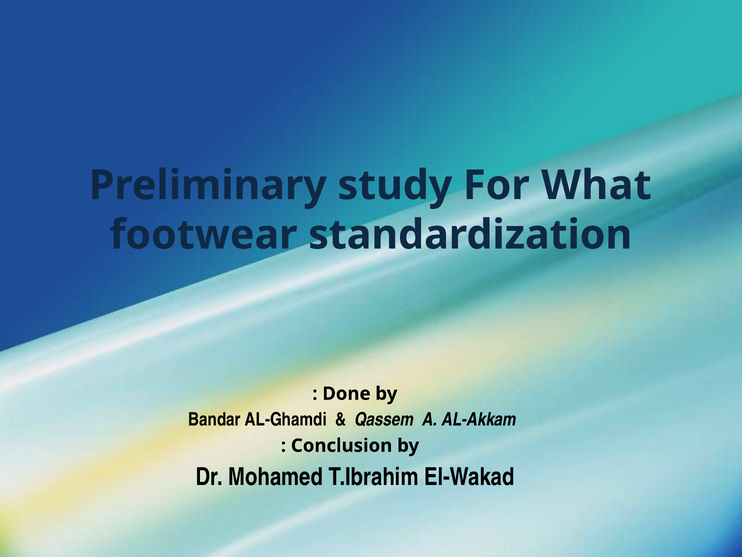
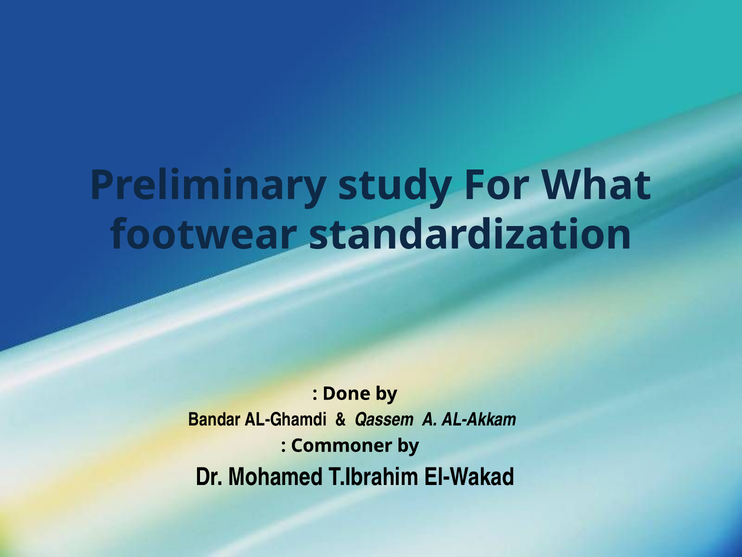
Conclusion: Conclusion -> Commoner (342, 445)
